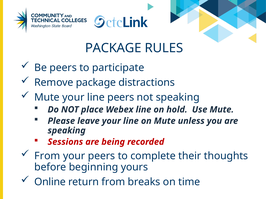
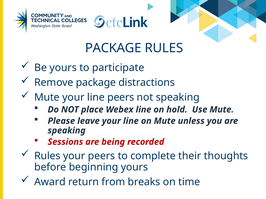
Be peers: peers -> yours (63, 68)
From: From -> Rules (47, 156)
Online: Online -> Award (50, 182)
